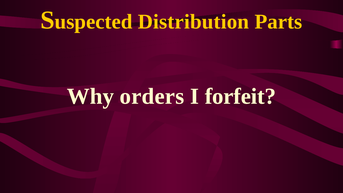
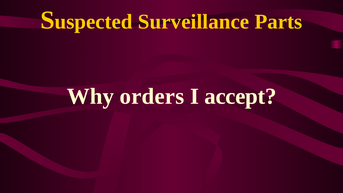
Distribution: Distribution -> Surveillance (194, 22)
forfeit: forfeit -> accept (240, 96)
